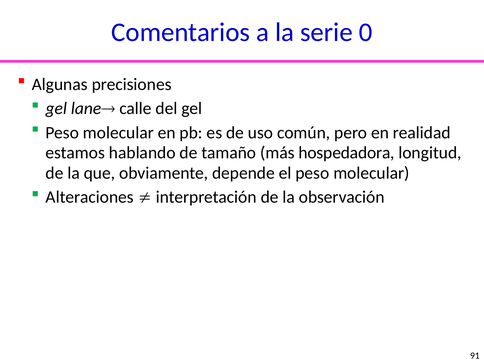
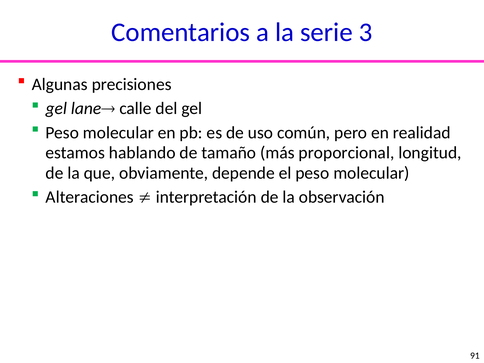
0: 0 -> 3 (366, 32)
hospedadora: hospedadora -> proporcional (347, 153)
